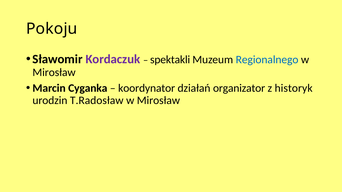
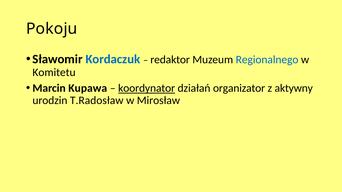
Kordaczuk colour: purple -> blue (113, 59)
spektakli: spektakli -> redaktor (170, 60)
Mirosław: Mirosław -> Komitetu (54, 72)
Cyganka: Cyganka -> Kupawa (88, 88)
koordynator underline: none -> present (147, 88)
historyk: historyk -> aktywny (294, 88)
